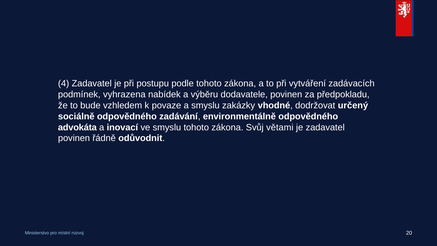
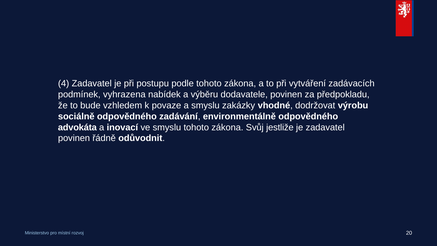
určený: určený -> výrobu (353, 105)
větami: větami -> jestliže (280, 127)
